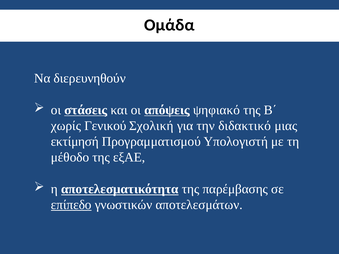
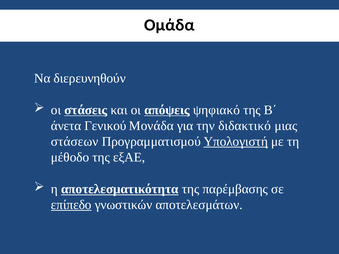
χωρίς: χωρίς -> άνετα (66, 126)
Σχολική: Σχολική -> Μονάδα (151, 126)
εκτίμησή: εκτίμησή -> στάσεων (75, 142)
Υπολογιστή underline: none -> present (236, 142)
